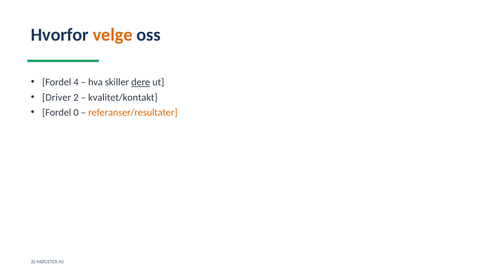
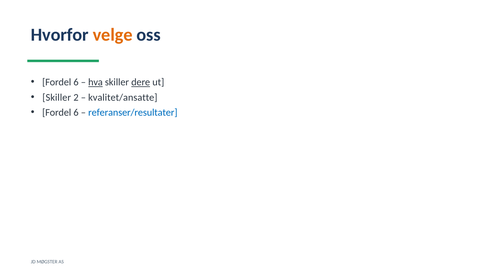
4: 4 -> 6 (76, 82)
hva underline: none -> present (95, 82)
Driver: Driver -> Skiller (57, 97)
kvalitet/kontakt: kvalitet/kontakt -> kvalitet/ansatte (123, 97)
0: 0 -> 6 (76, 112)
referanser/resultater colour: orange -> blue (133, 112)
